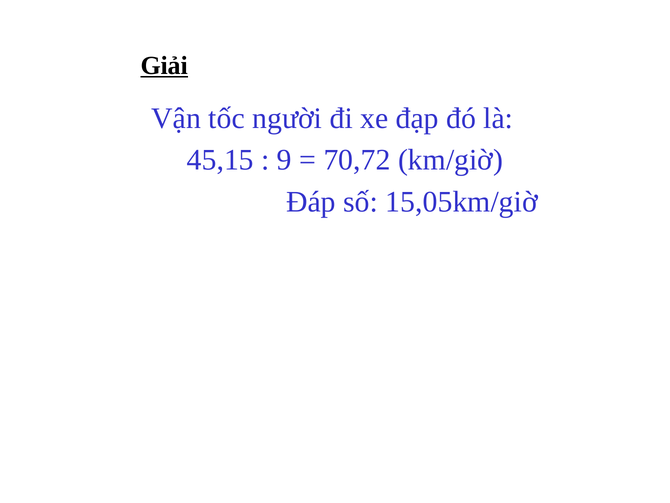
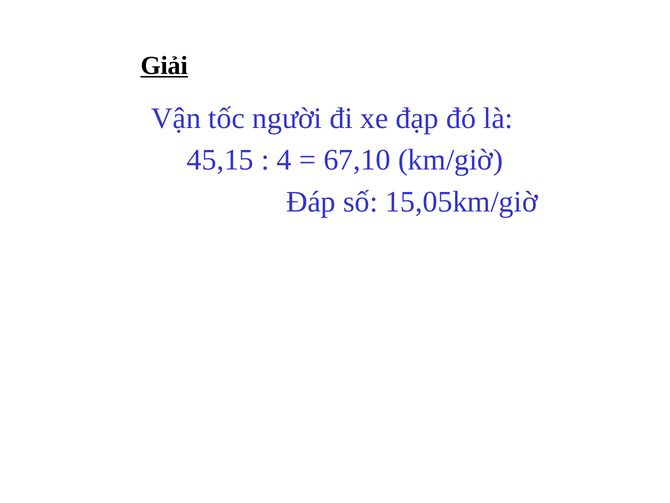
9: 9 -> 4 (284, 160)
70,72: 70,72 -> 67,10 (357, 160)
